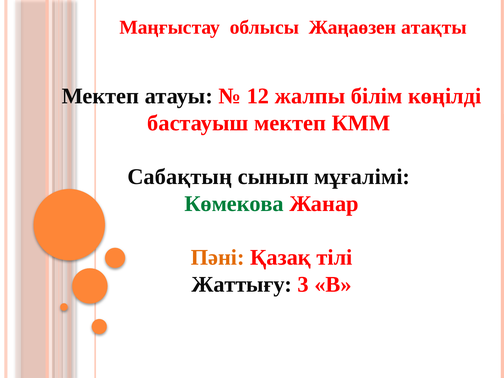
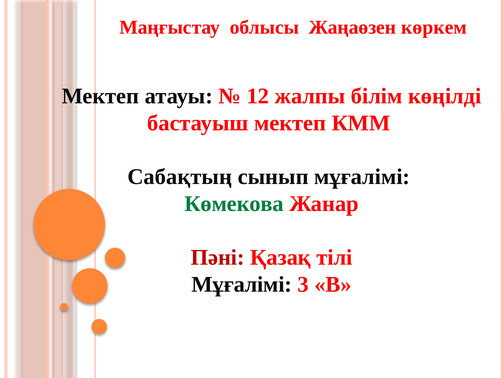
атақты: атақты -> көркем (434, 27)
Пәні colour: orange -> red (218, 258)
Жаттығу: Жаттығу -> Мұғалімі (242, 284)
